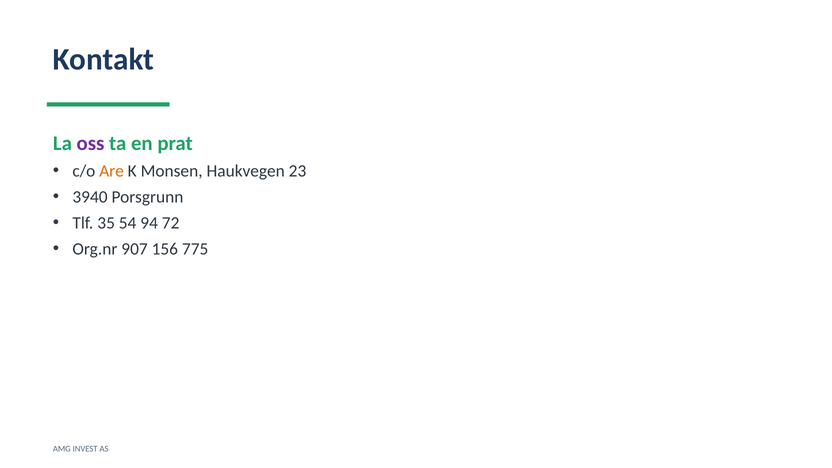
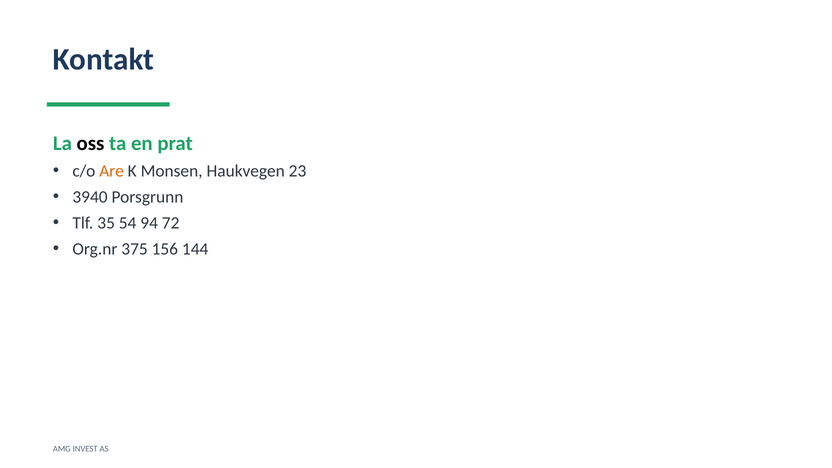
oss colour: purple -> black (90, 143)
907: 907 -> 375 (135, 249)
775: 775 -> 144 (195, 249)
